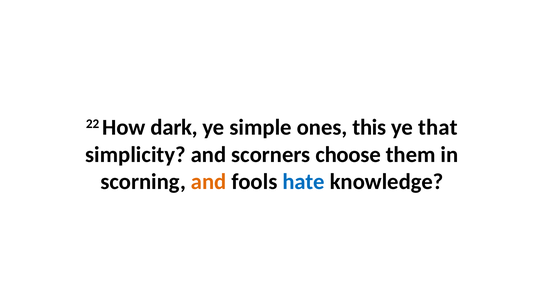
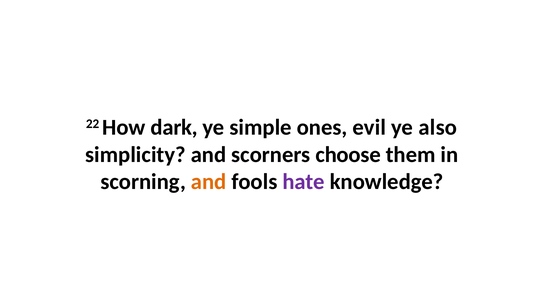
this: this -> evil (369, 127)
that: that -> also (438, 127)
hate colour: blue -> purple (304, 182)
